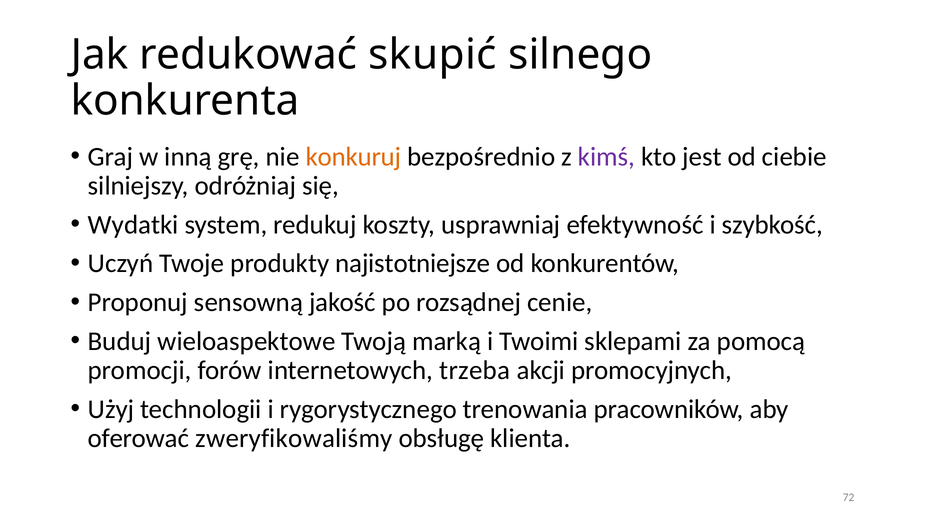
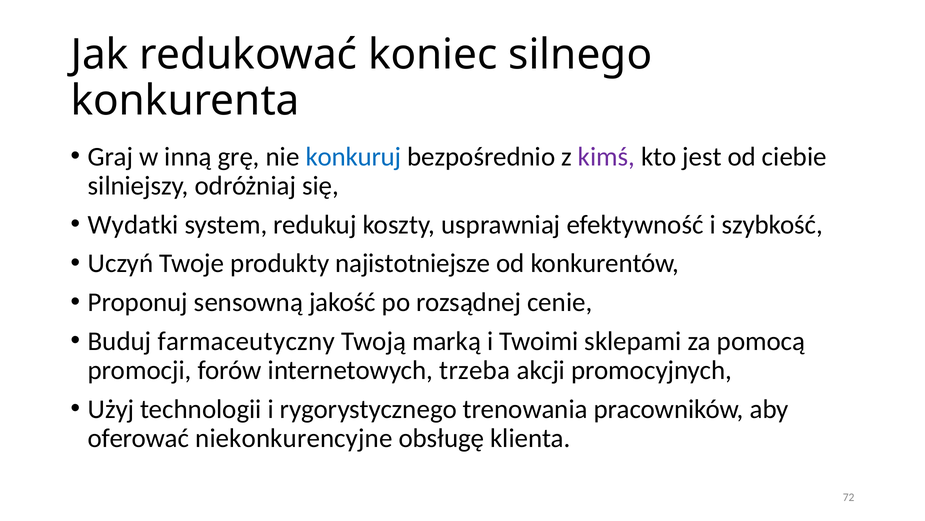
skupić: skupić -> koniec (433, 55)
konkuruj colour: orange -> blue (353, 156)
wieloaspektowe: wieloaspektowe -> farmaceutyczny (246, 341)
zweryfikowaliśmy: zweryfikowaliśmy -> niekonkurencyjne (294, 438)
